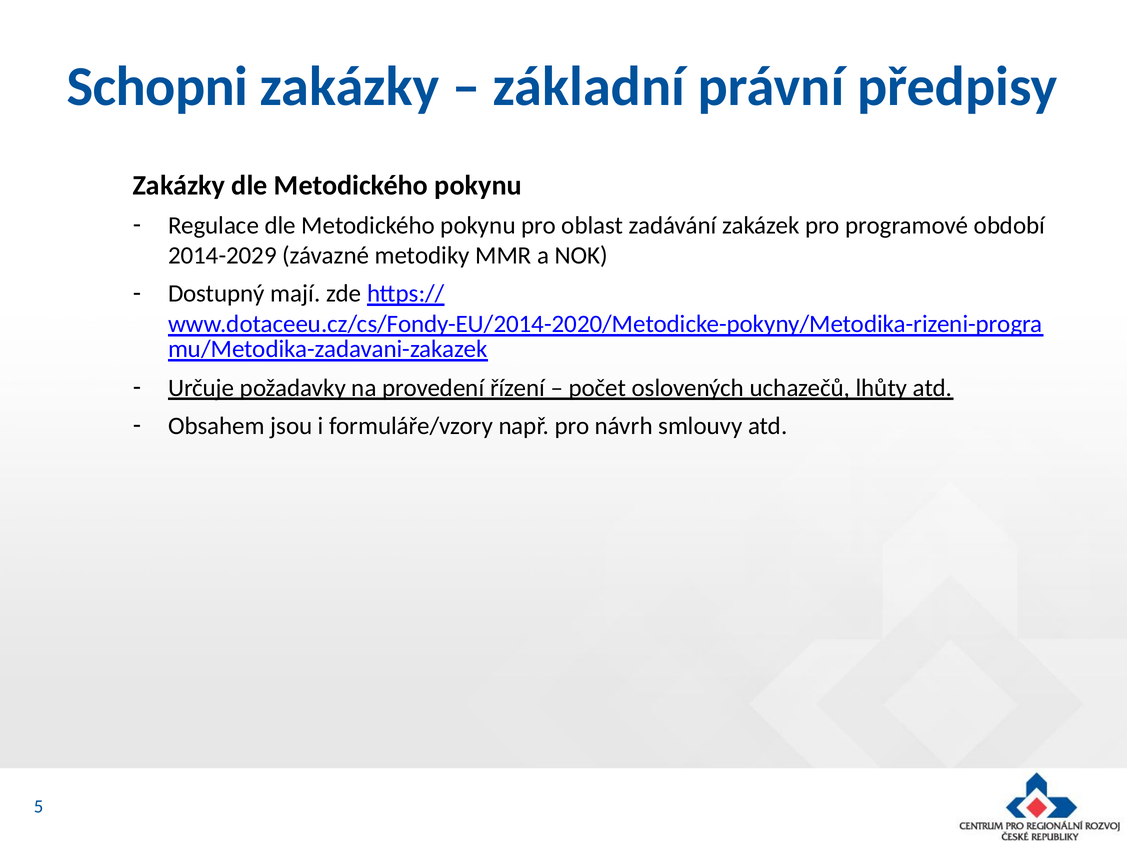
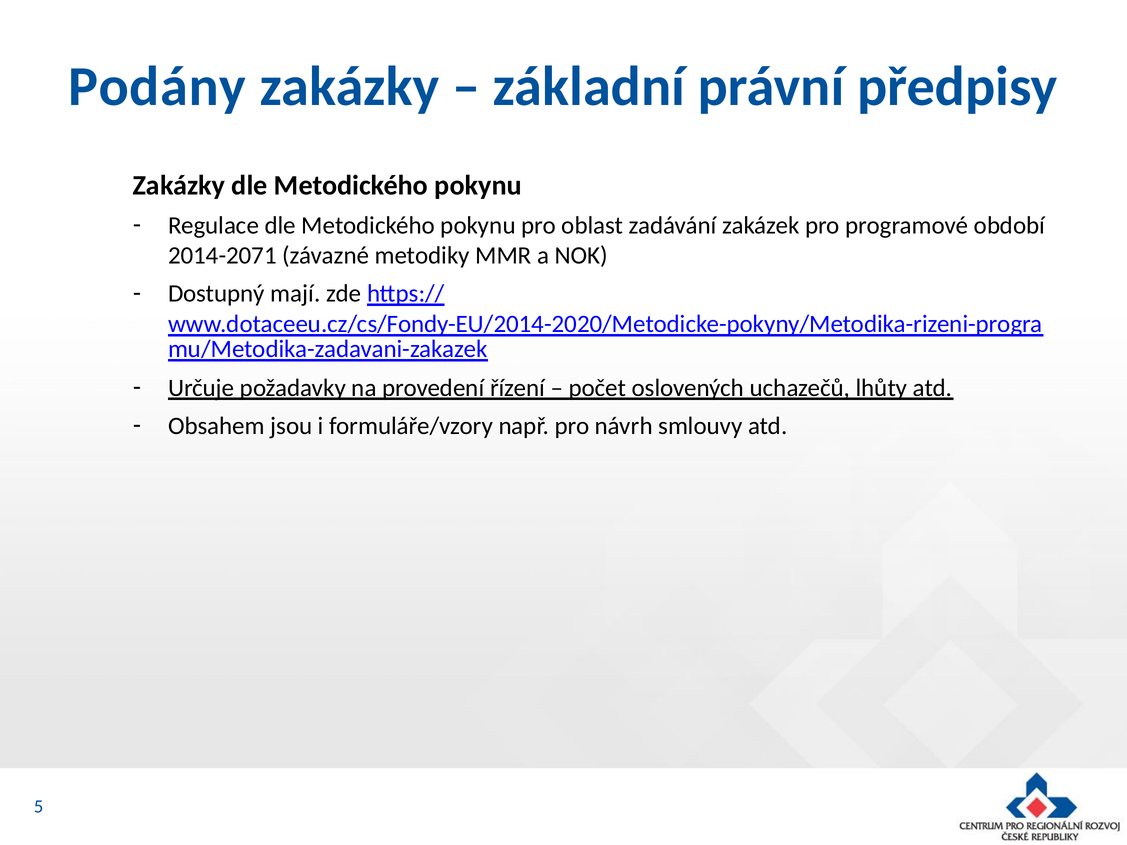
Schopni: Schopni -> Podány (157, 87)
2014-2029: 2014-2029 -> 2014-2071 (222, 255)
